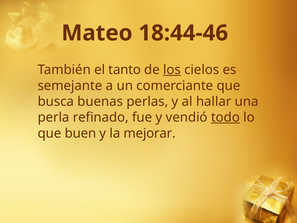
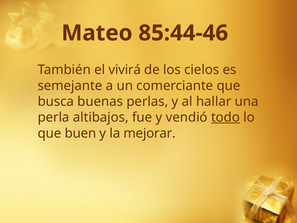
18:44-46: 18:44-46 -> 85:44-46 (183, 33)
tanto: tanto -> vivirá (125, 70)
los underline: present -> none (172, 70)
refinado: refinado -> altibajos (101, 117)
